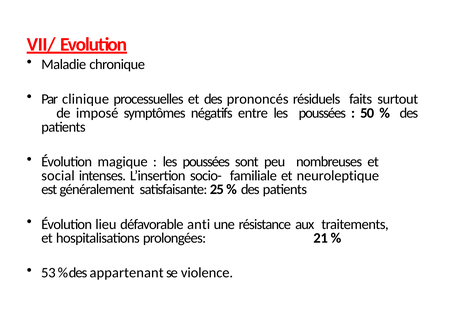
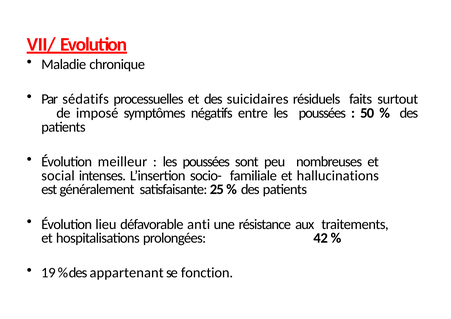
clinique: clinique -> sédatifs (86, 99)
prononcés: prononcés -> suicidaires (258, 99)
magique: magique -> meilleur (122, 162)
neuroleptique: neuroleptique -> hallucinations (338, 175)
21: 21 -> 42 (321, 238)
53: 53 -> 19 (48, 273)
violence: violence -> fonction (207, 273)
